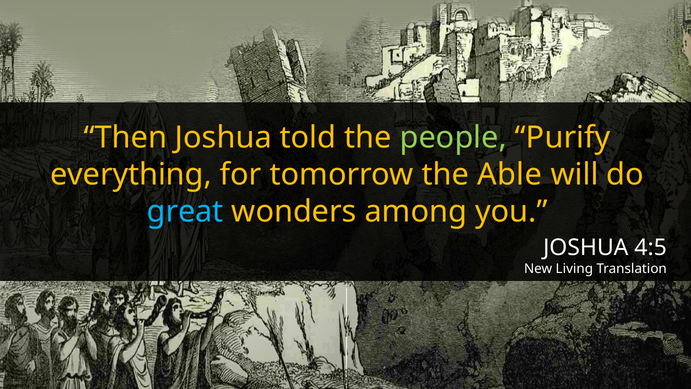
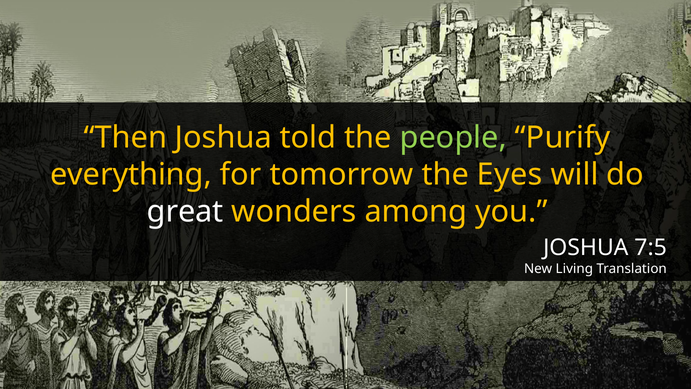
Able: Able -> Eyes (510, 175)
great colour: light blue -> white (185, 211)
4:5: 4:5 -> 7:5 (651, 247)
